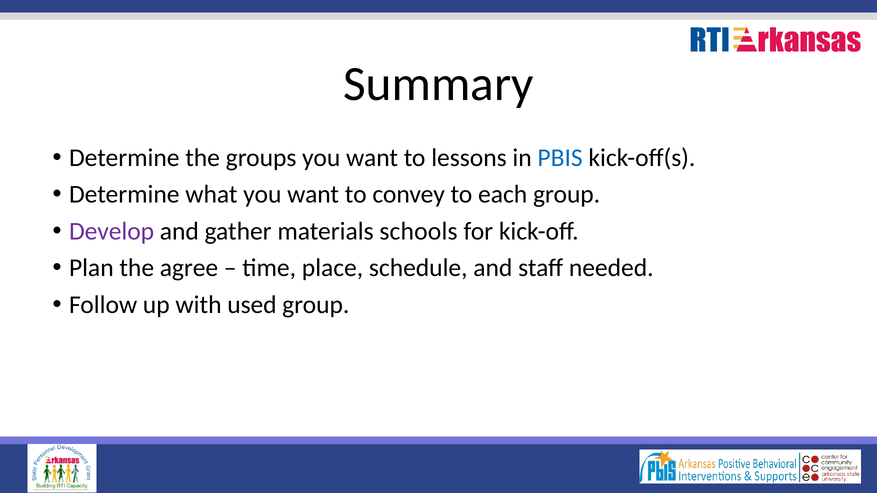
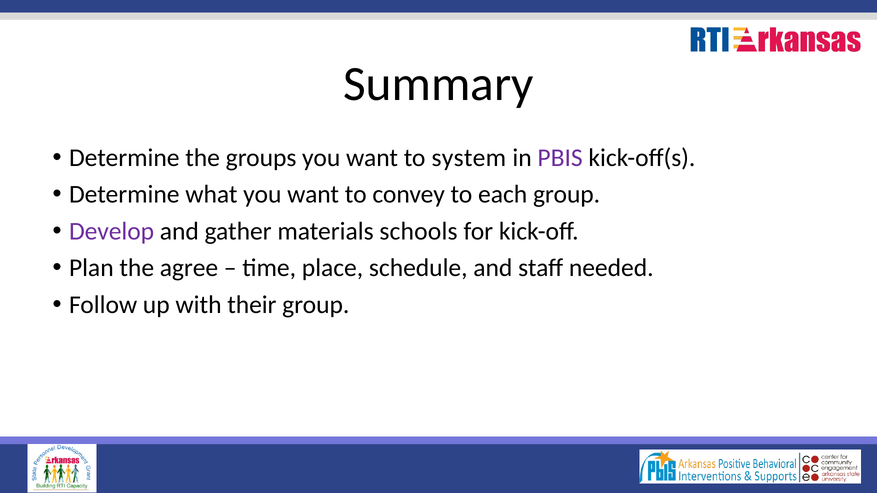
lessons: lessons -> system (469, 158)
PBIS colour: blue -> purple (560, 158)
used: used -> their (252, 305)
